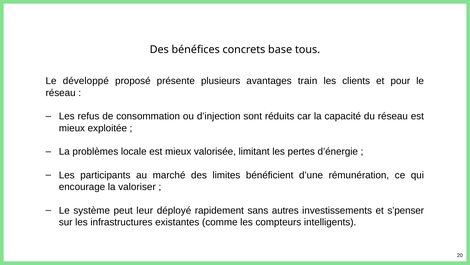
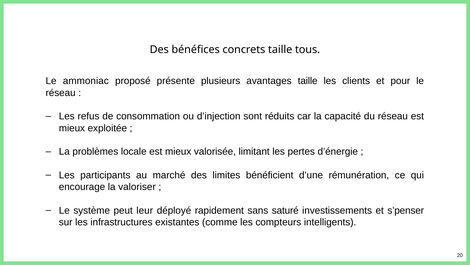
concrets base: base -> taille (280, 49)
développé: développé -> ammoniac (86, 81)
avantages train: train -> taille (308, 81)
autres: autres -> saturé (285, 210)
